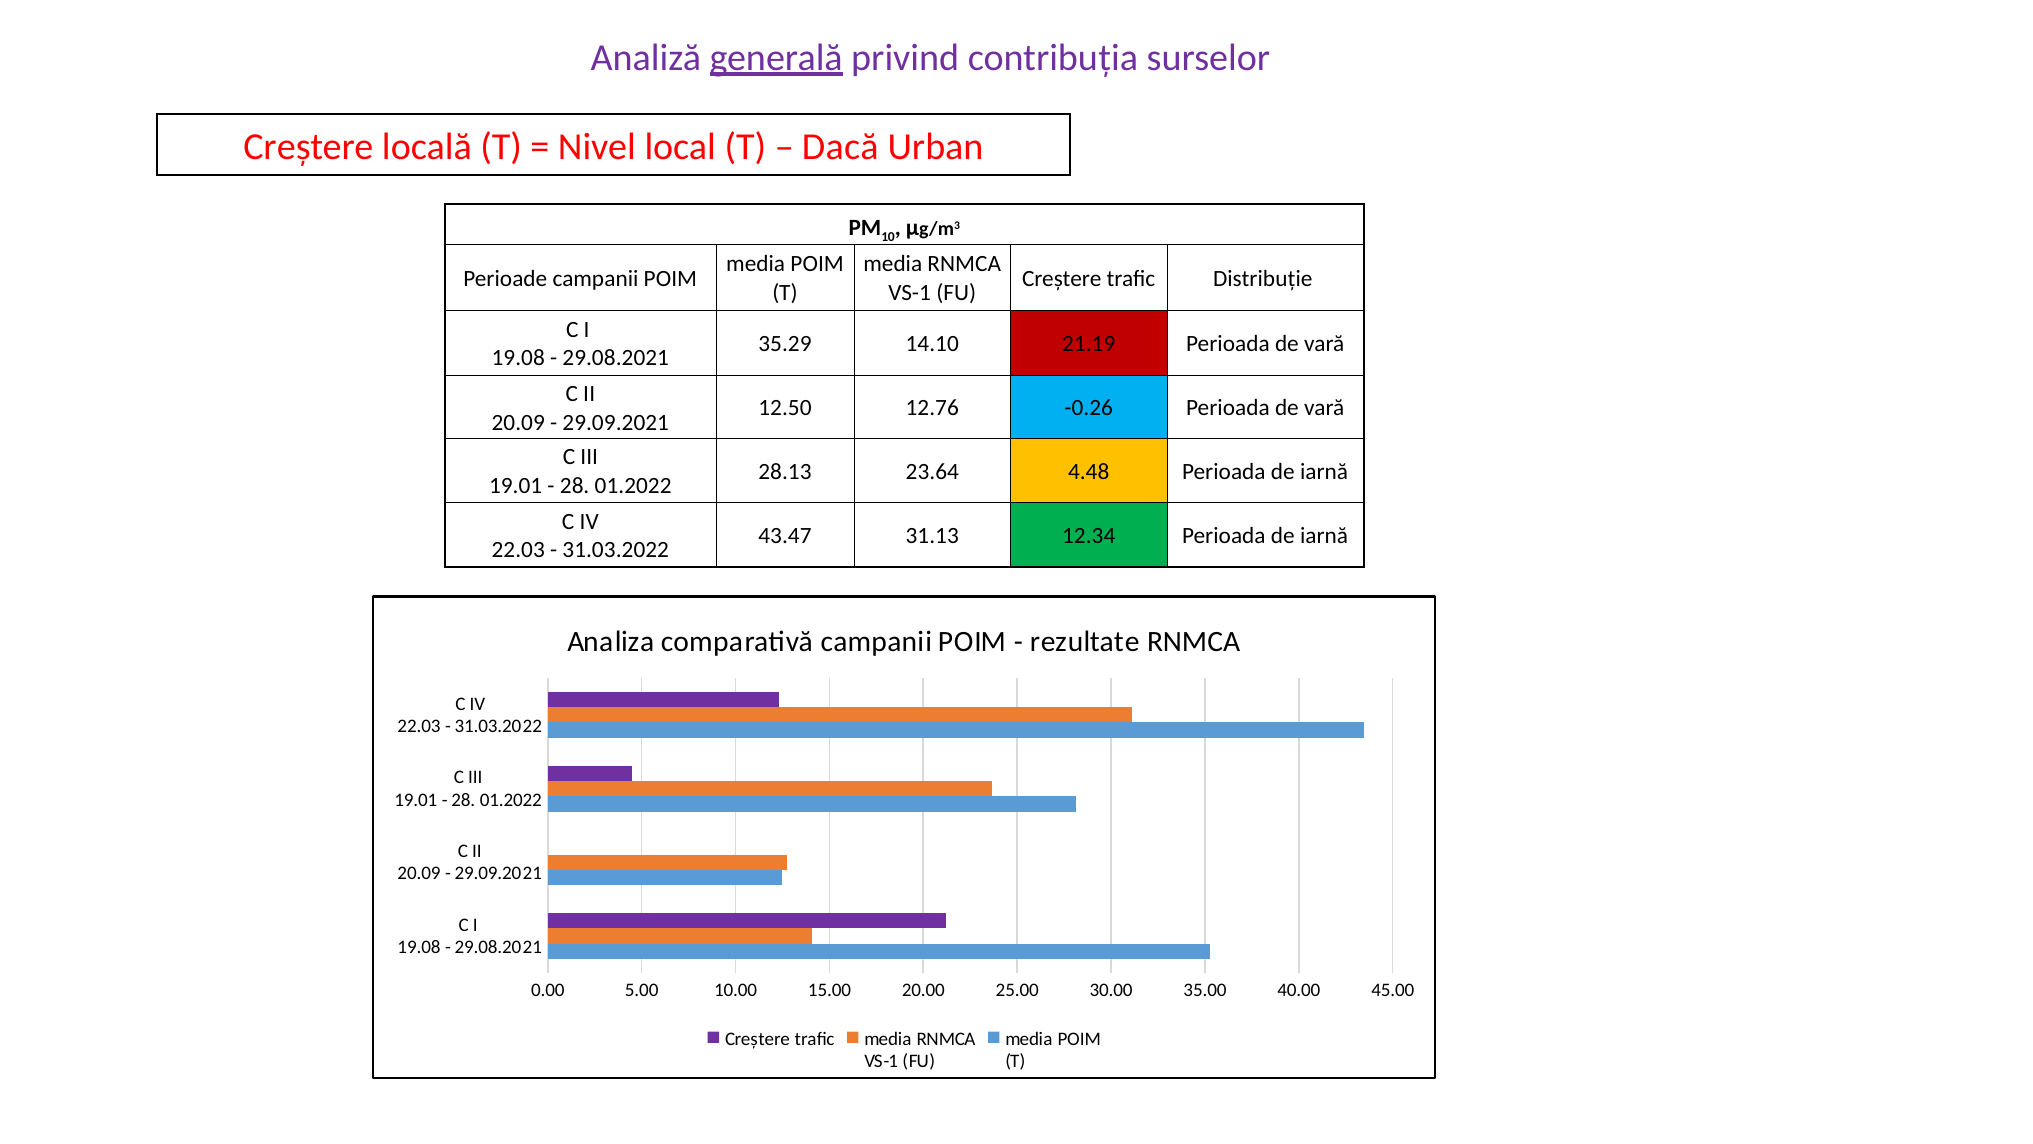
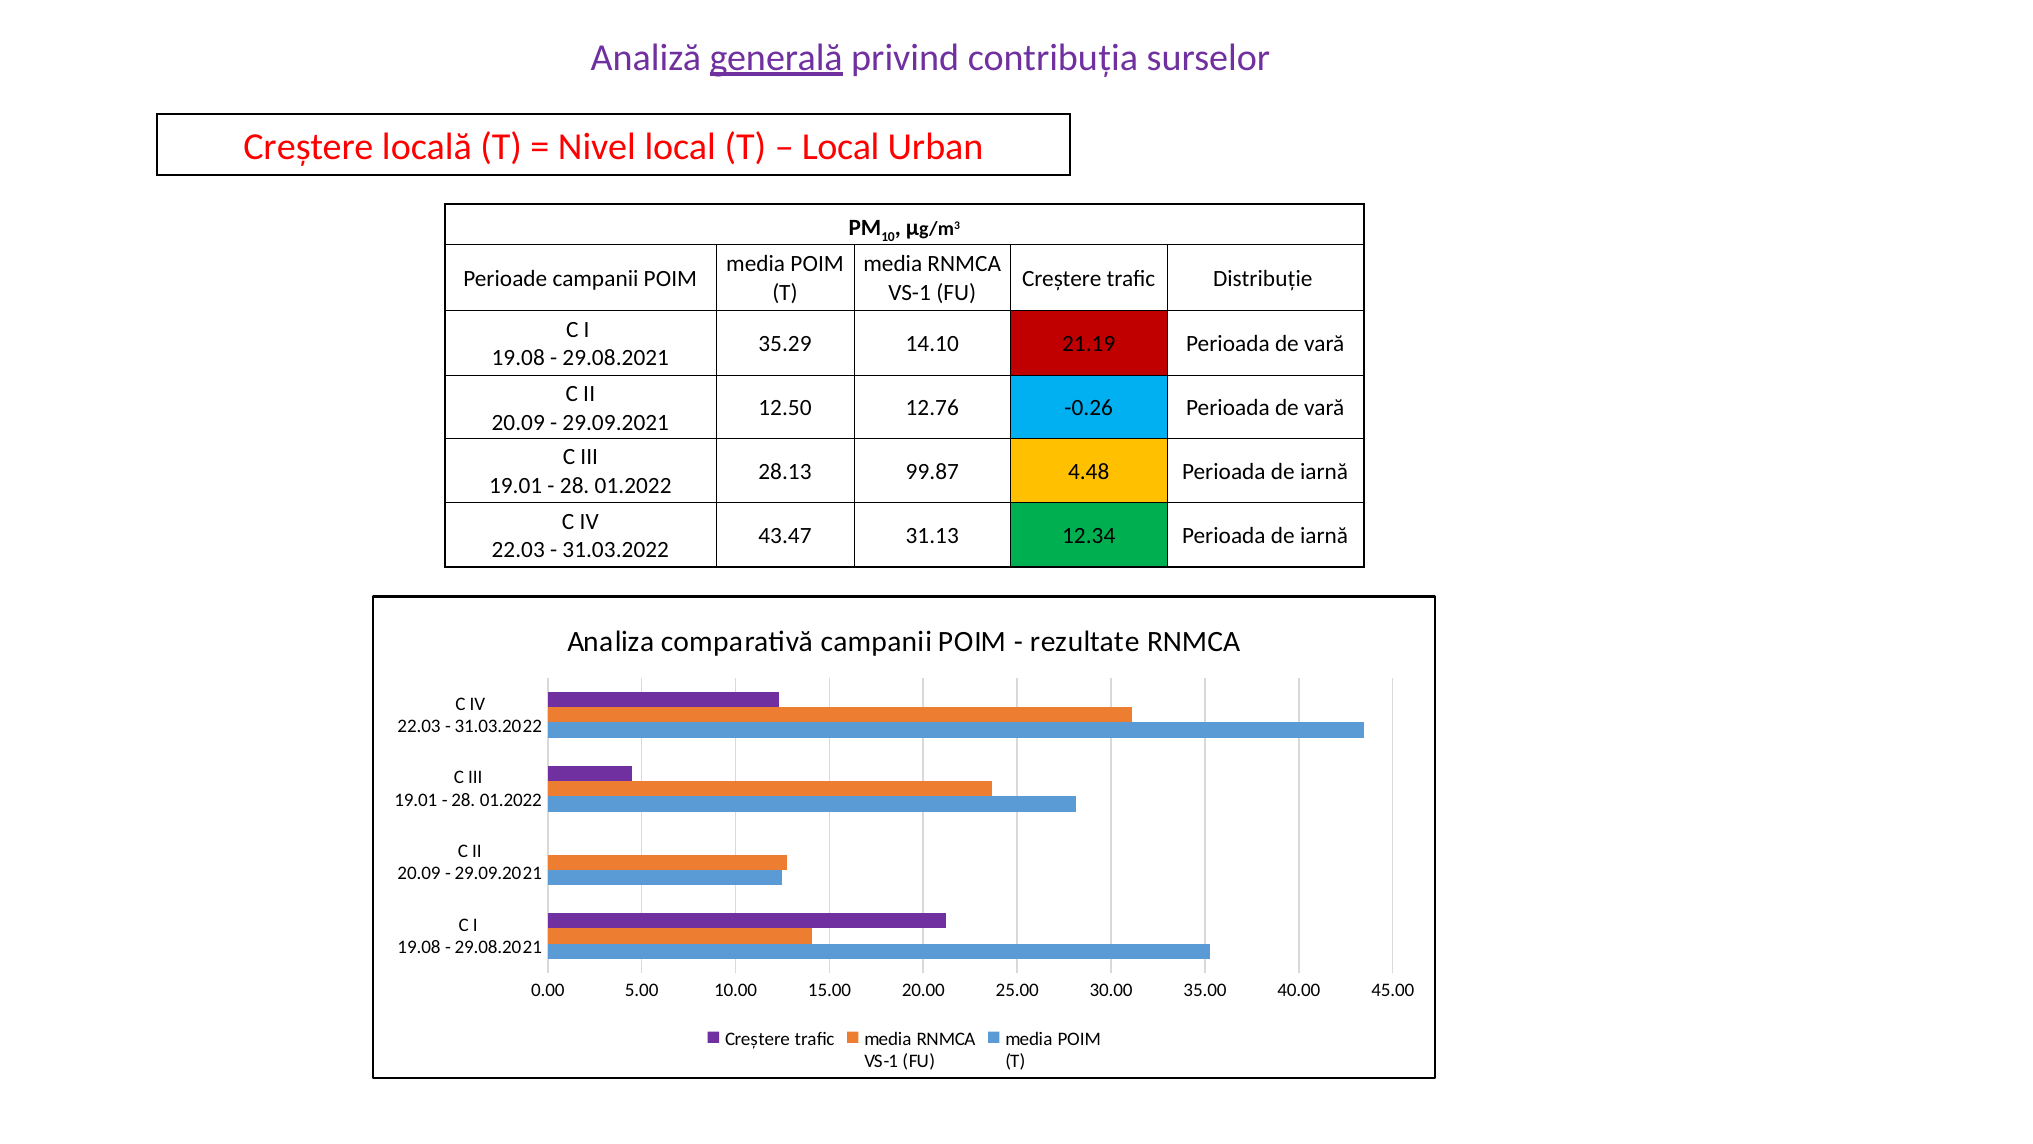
Dacă: Dacă -> Local (841, 147)
23.64: 23.64 -> 99.87 (932, 471)
